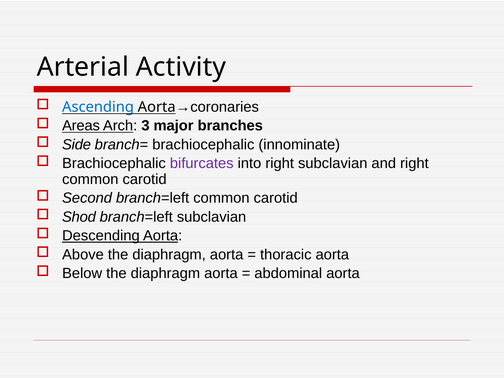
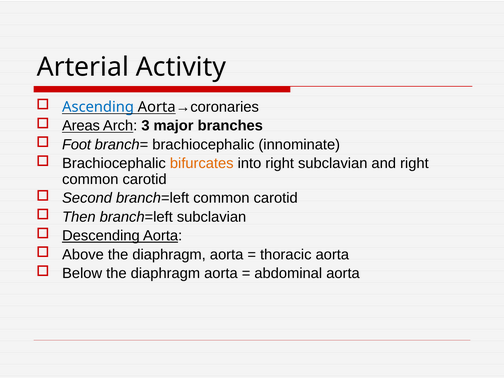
Side: Side -> Foot (76, 145)
bifurcates colour: purple -> orange (202, 163)
Shod: Shod -> Then (79, 217)
